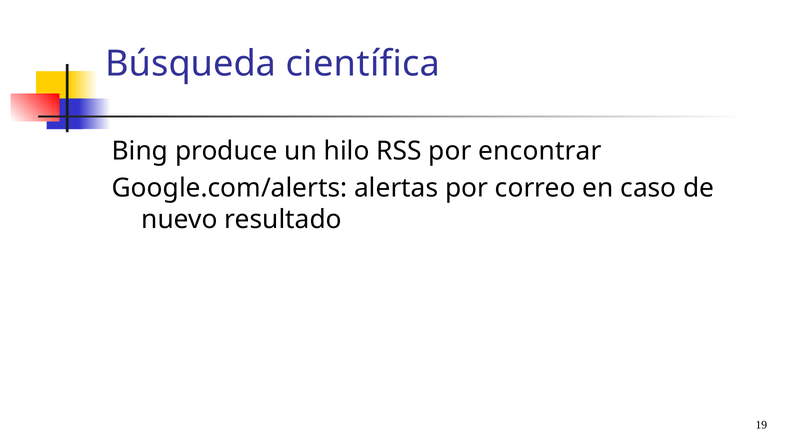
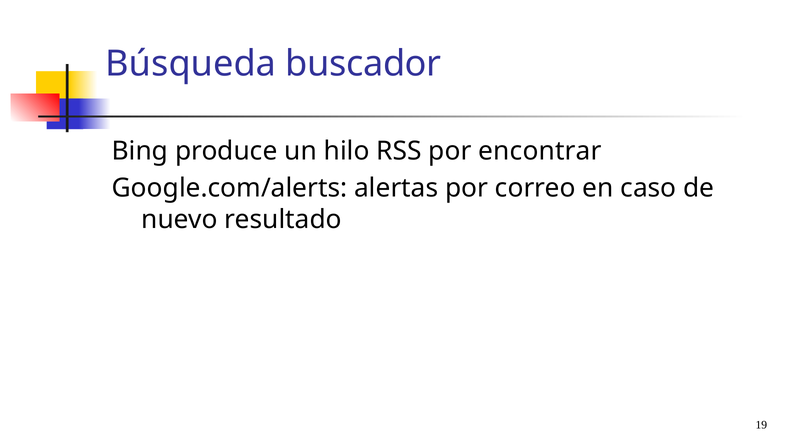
científica: científica -> buscador (363, 64)
